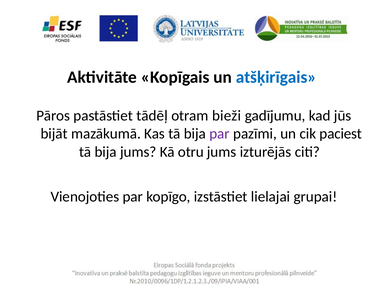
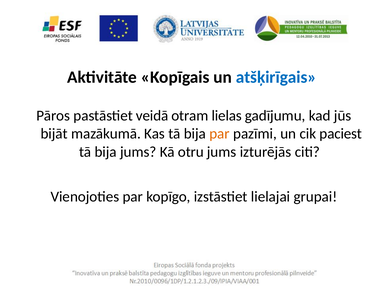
tādēļ: tādēļ -> veidā (152, 116)
bieži: bieži -> lielas (227, 116)
par colour: purple -> orange (220, 134)
